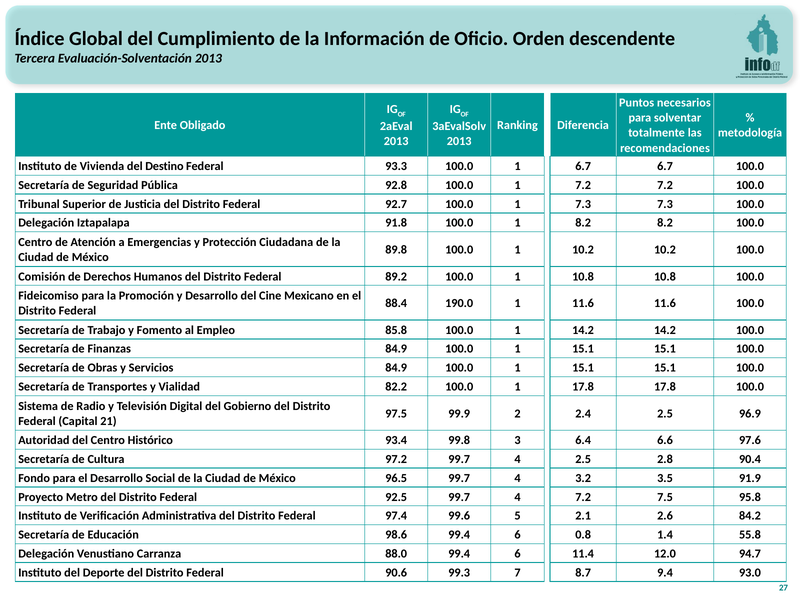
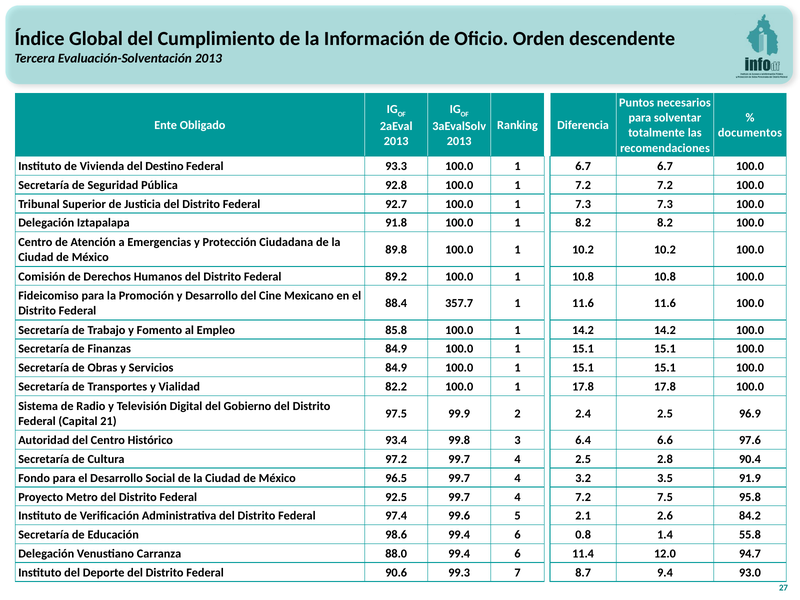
metodología: metodología -> documentos (750, 133)
190.0: 190.0 -> 357.7 (459, 303)
